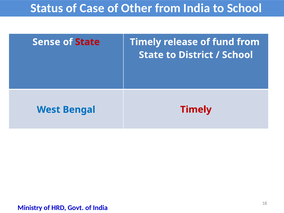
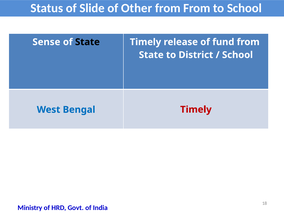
Case: Case -> Slide (92, 8)
from India: India -> From (197, 8)
State colour: red -> black (87, 42)
